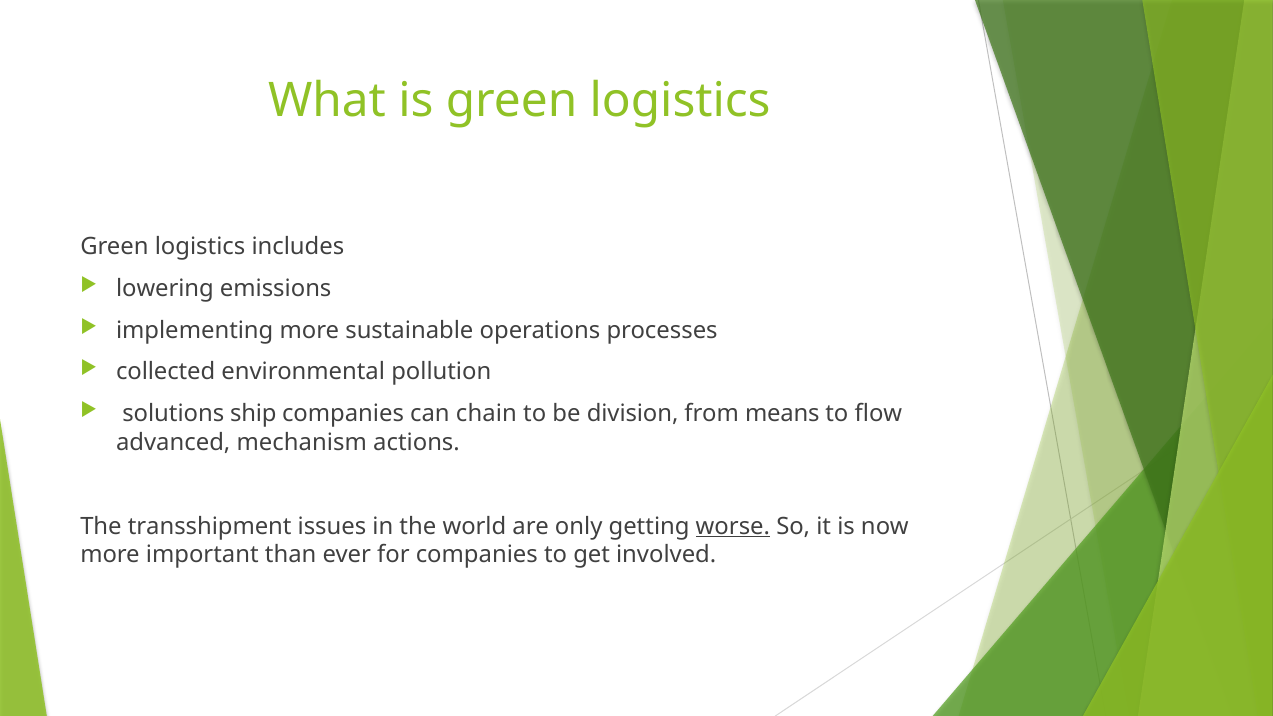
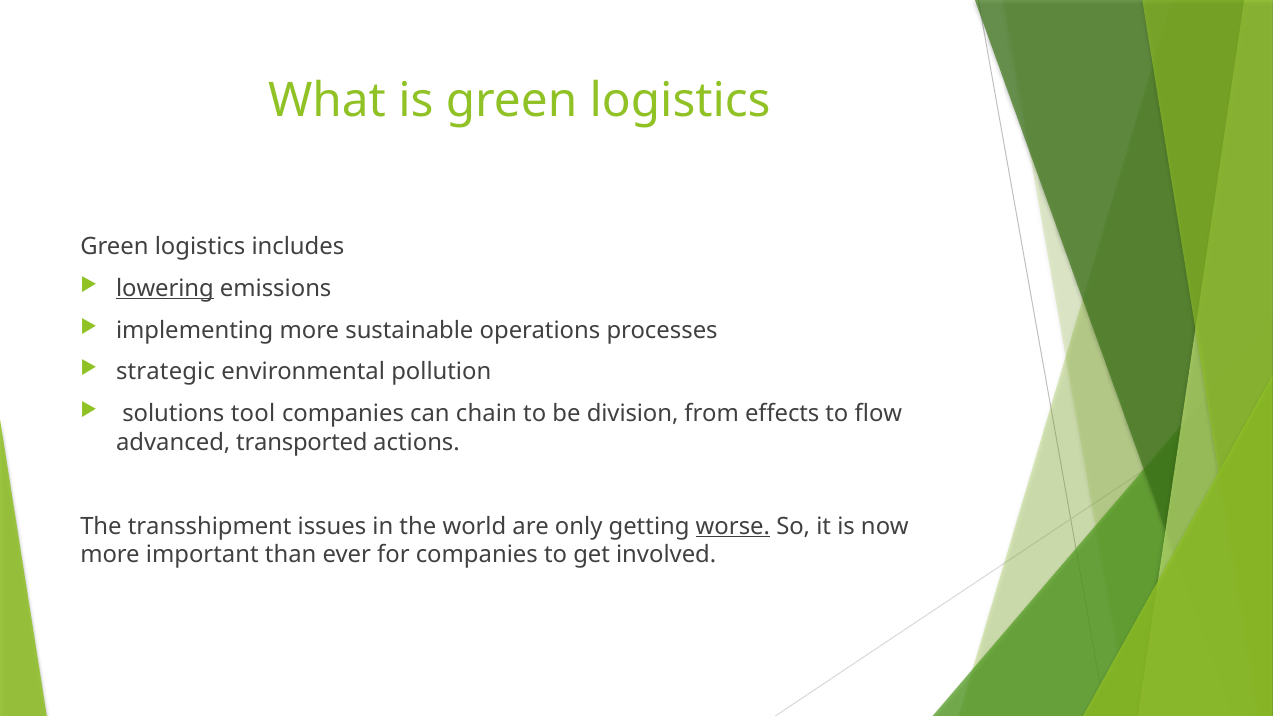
lowering underline: none -> present (165, 288)
collected: collected -> strategic (166, 372)
ship: ship -> tool (253, 414)
means: means -> effects (782, 414)
mechanism: mechanism -> transported (302, 443)
